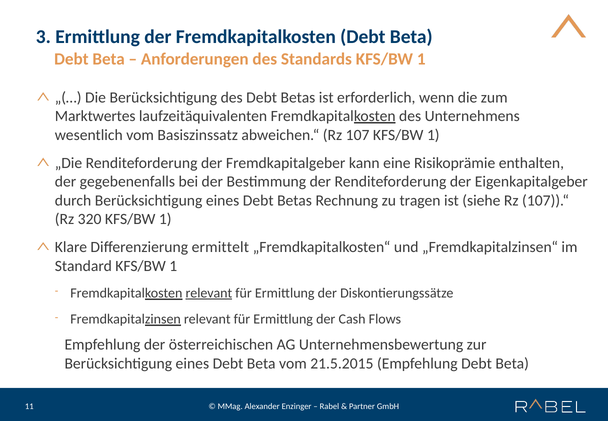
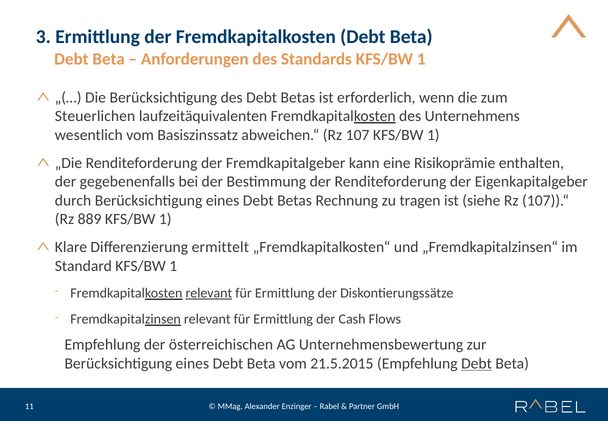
Marktwertes: Marktwertes -> Steuerlichen (95, 116)
320: 320 -> 889 (90, 219)
Debt underline: none -> present (477, 363)
